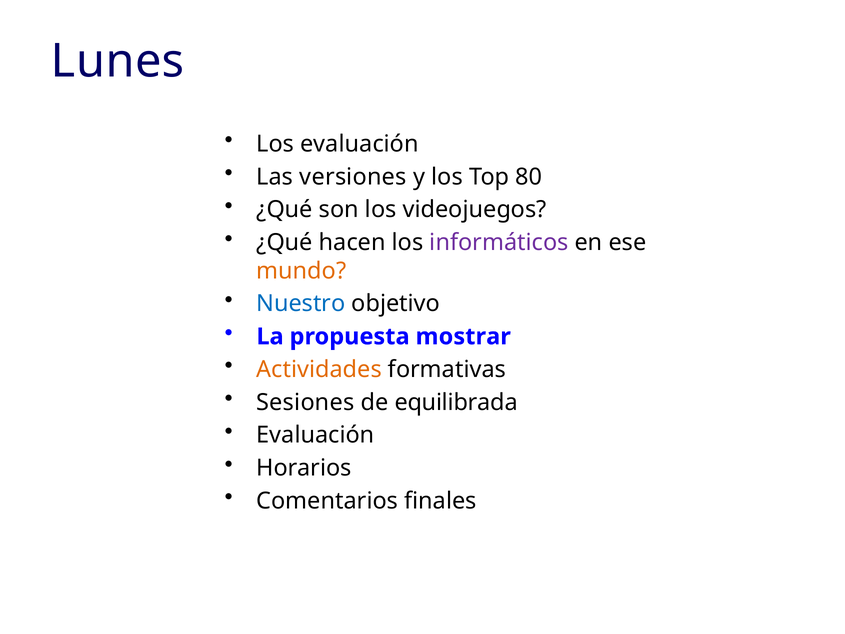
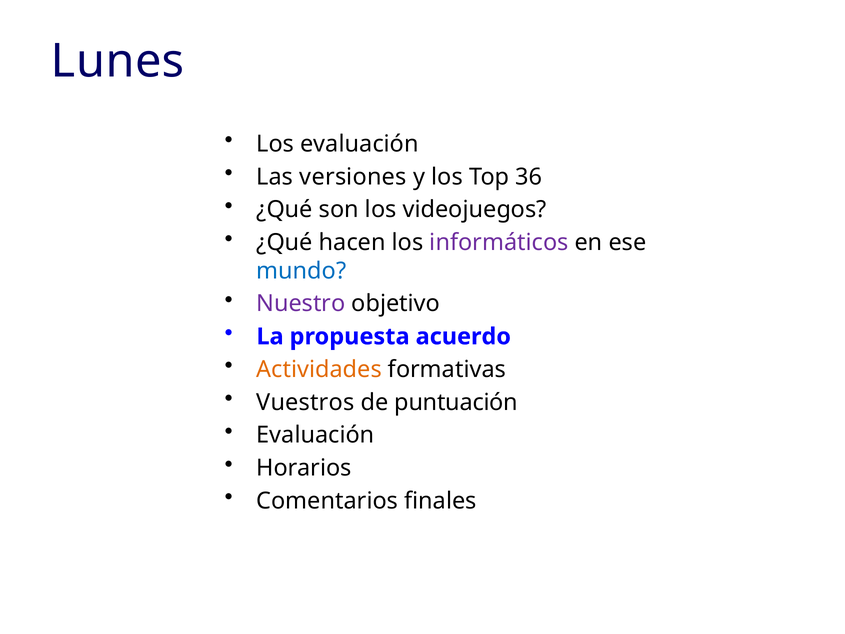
80: 80 -> 36 (529, 177)
mundo colour: orange -> blue (301, 271)
Nuestro colour: blue -> purple (301, 304)
mostrar: mostrar -> acuerdo (463, 336)
Sesiones: Sesiones -> Vuestros (305, 402)
equilibrada: equilibrada -> puntuación (456, 402)
